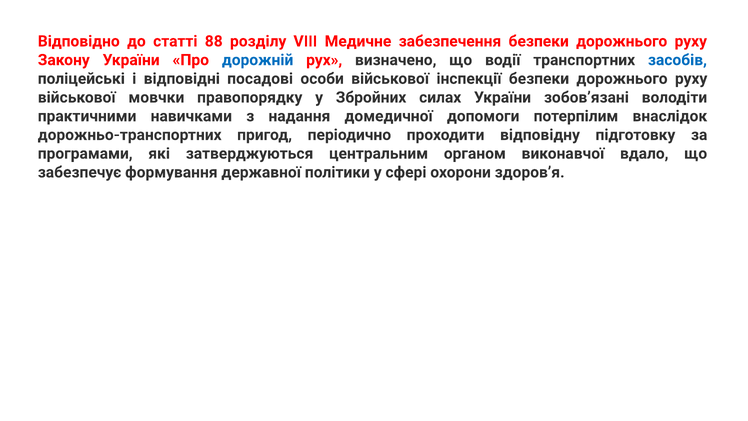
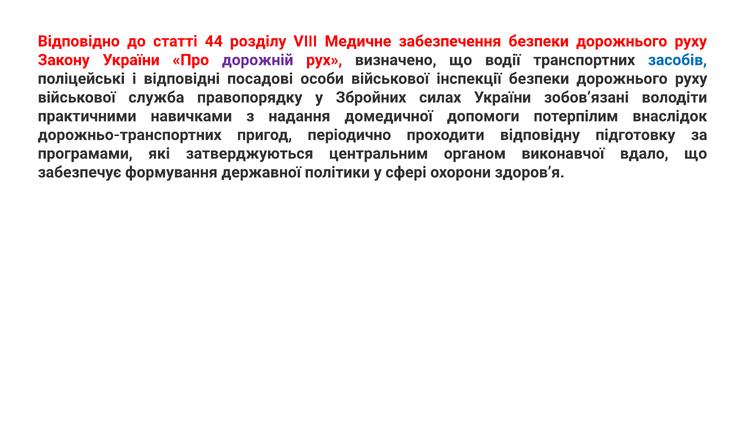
88: 88 -> 44 (214, 41)
дорожній colour: blue -> purple (258, 60)
мовчки: мовчки -> служба (156, 97)
